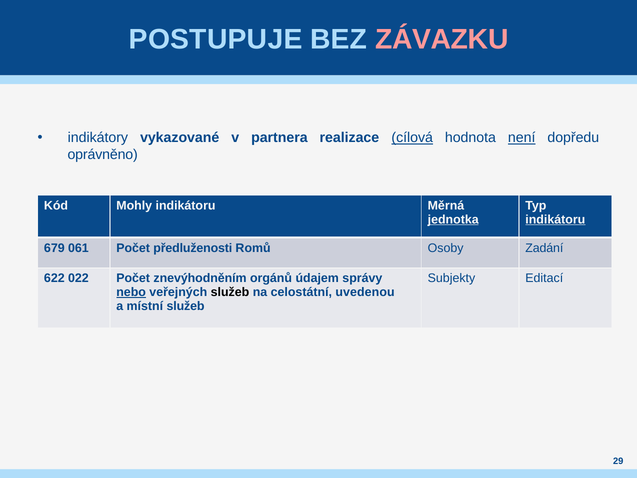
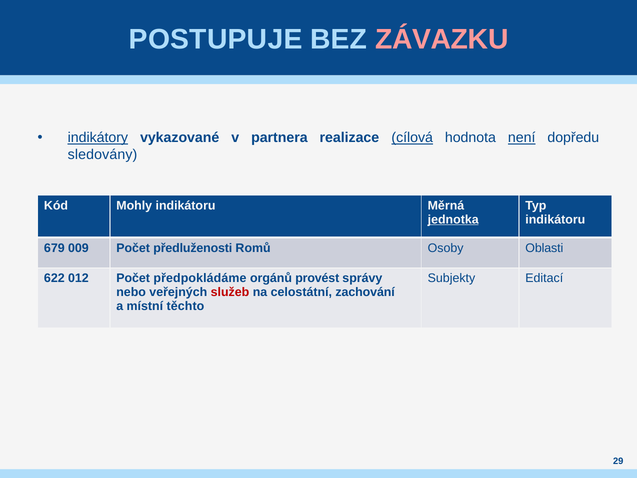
indikátory underline: none -> present (98, 138)
oprávněno: oprávněno -> sledovány (103, 155)
indikátoru underline: present -> none (555, 219)
061: 061 -> 009 (78, 248)
Zadání: Zadání -> Oblasti (544, 248)
022: 022 -> 012 (78, 278)
znevýhodněním: znevýhodněním -> předpokládáme (200, 278)
údajem: údajem -> provést (317, 278)
nebo underline: present -> none (131, 292)
služeb colour: black -> red (230, 292)
uvedenou: uvedenou -> zachování (365, 292)
místní služeb: služeb -> těchto (185, 306)
